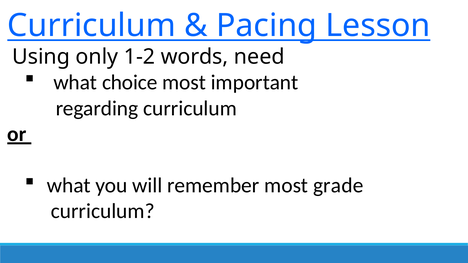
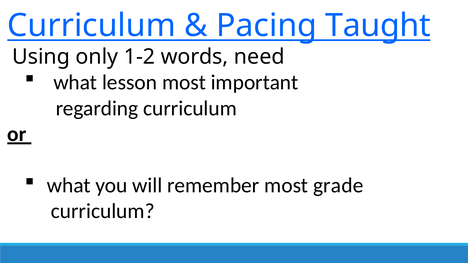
Lesson: Lesson -> Taught (378, 26)
choice: choice -> lesson (130, 83)
